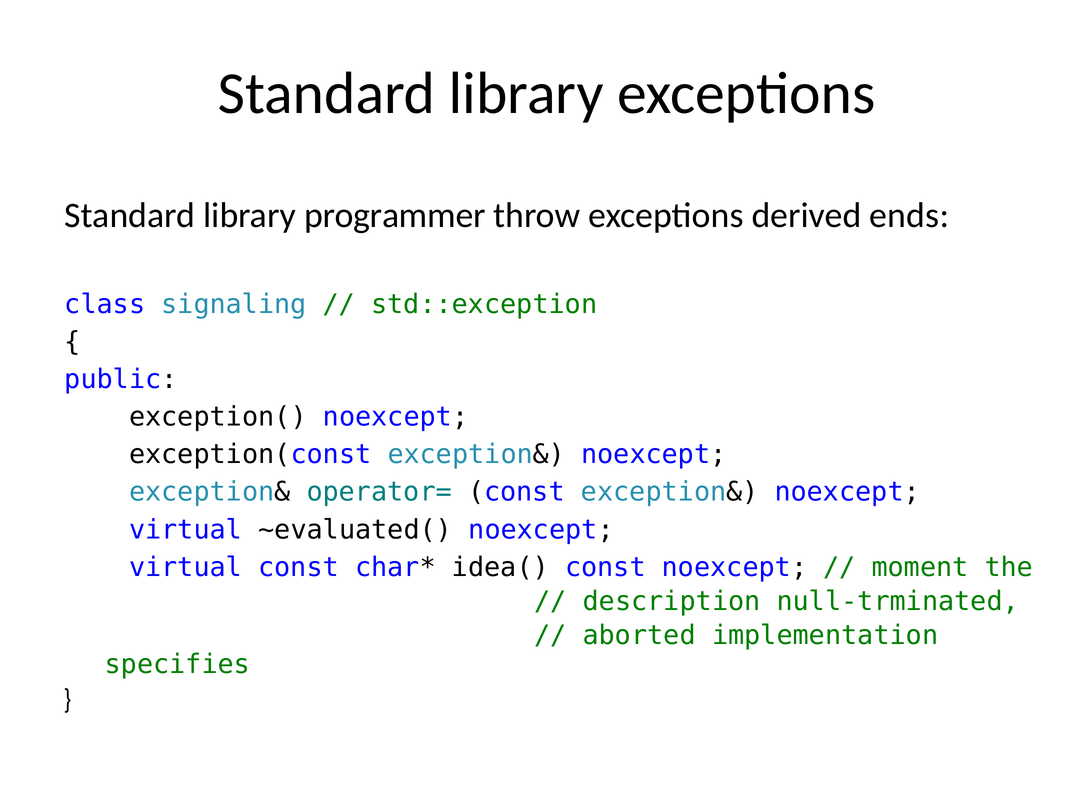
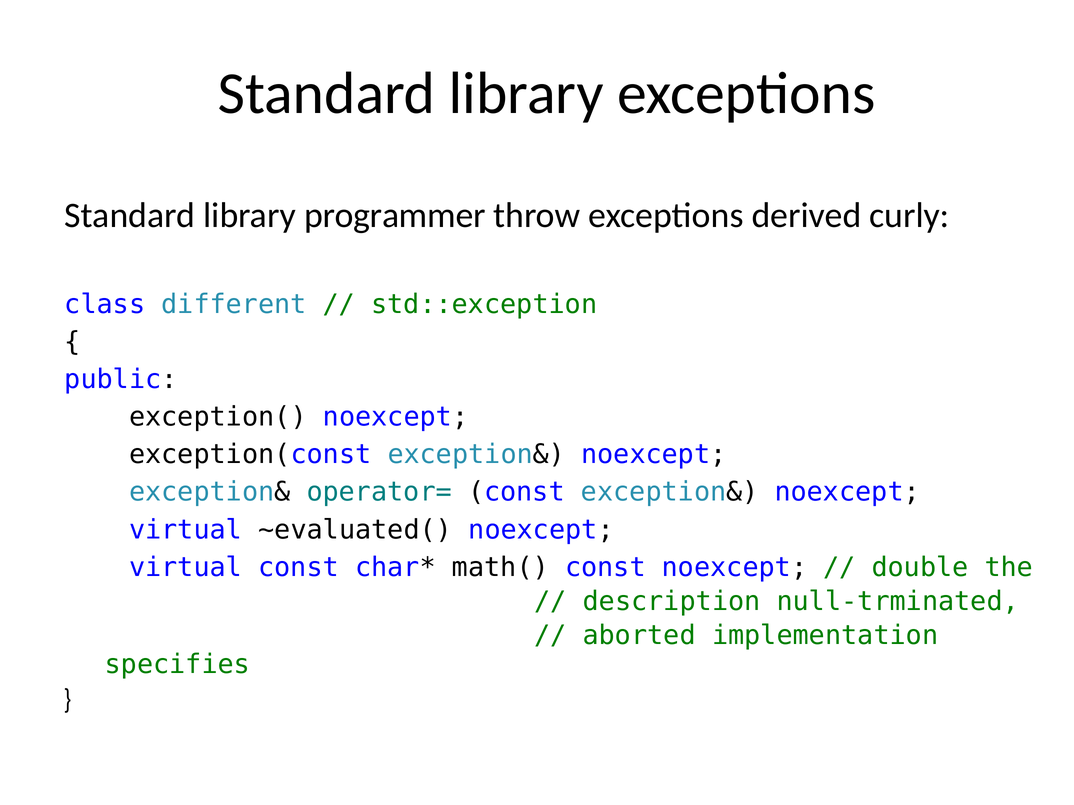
ends: ends -> curly (909, 216)
signaling: signaling -> different (234, 304)
idea(: idea( -> math( (500, 568)
moment: moment -> double (920, 568)
